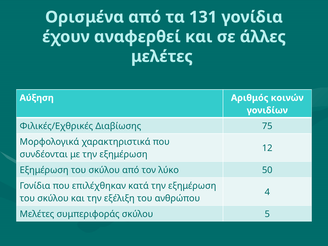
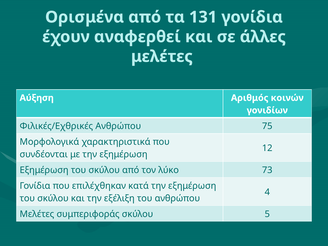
Φιλικές/Εχθρικές Διαβίωσης: Διαβίωσης -> Ανθρώπου (118, 126)
50: 50 -> 73 (267, 170)
